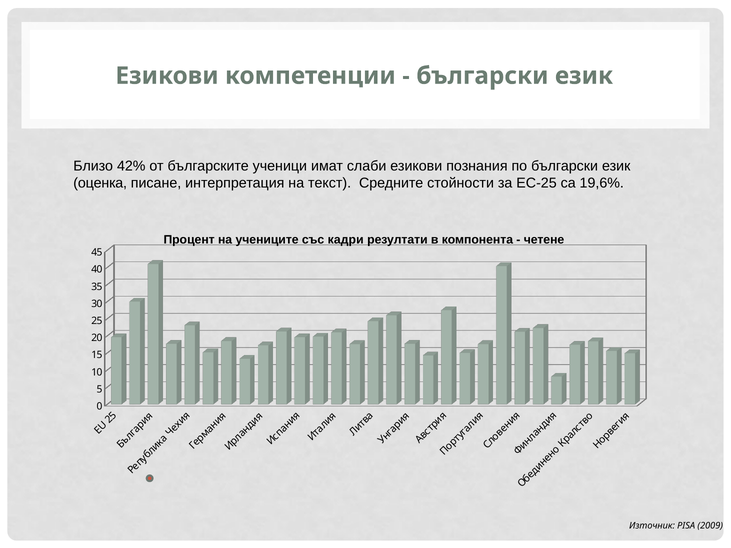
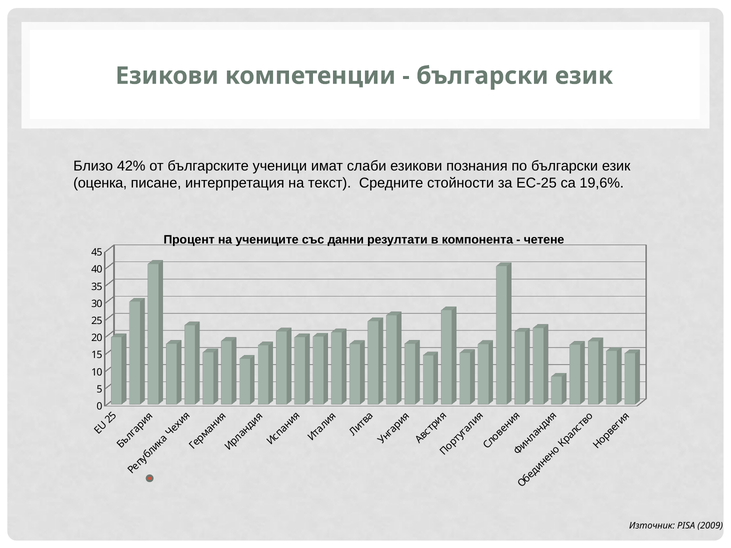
кадри: кадри -> данни (346, 240)
